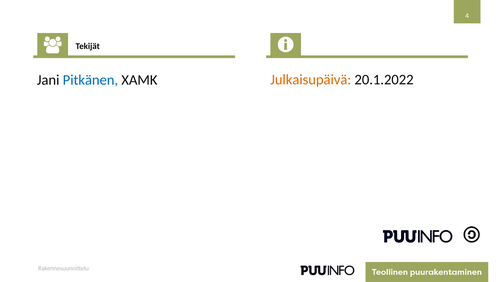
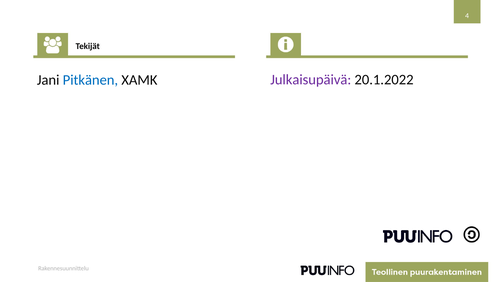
Julkaisupäivä colour: orange -> purple (311, 80)
